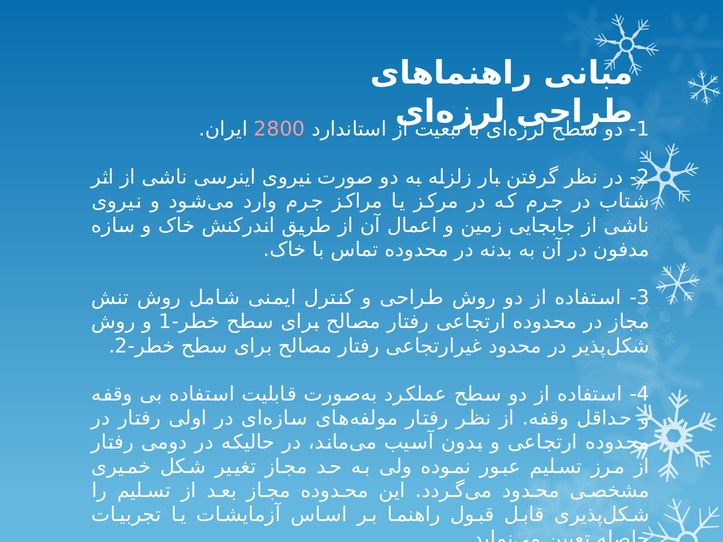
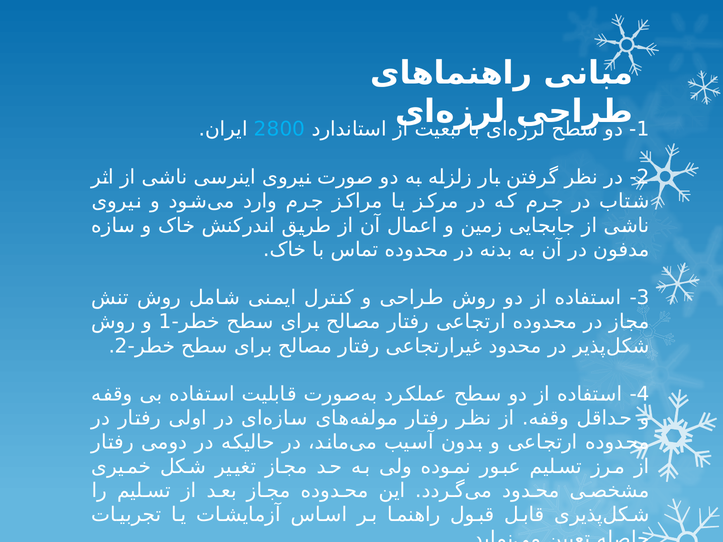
2800 colour: pink -> light blue (280, 129)
